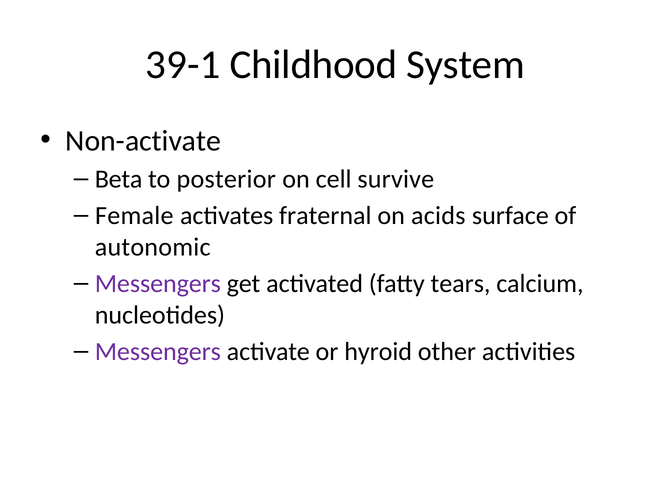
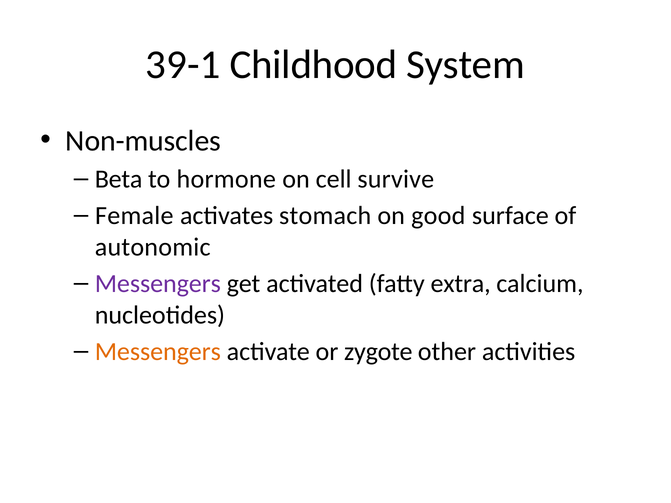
Non-activate: Non-activate -> Non-muscles (143, 141)
posterior: posterior -> hormone (226, 179)
fraternal: fraternal -> stomach (325, 216)
acids: acids -> good (438, 216)
tears: tears -> extra (461, 284)
Messengers colour: purple -> orange (158, 352)
hyroid: hyroid -> zygote (378, 352)
